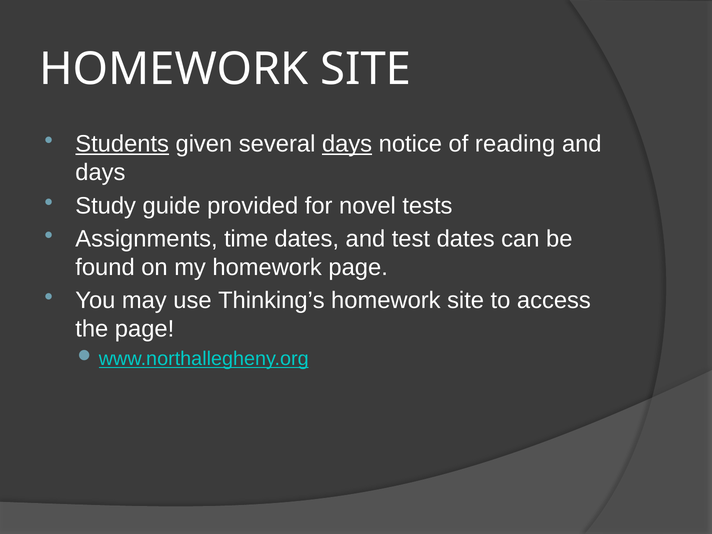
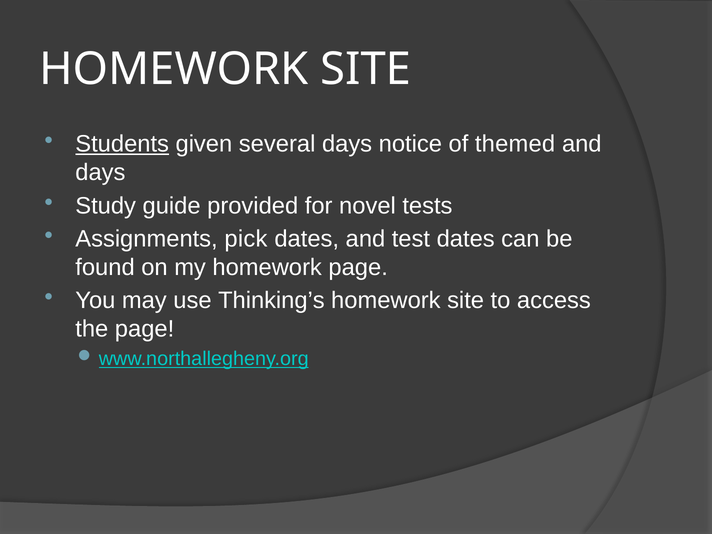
days underline: present -> none (347, 144)
reading: reading -> themed (515, 144)
time: time -> pick (246, 239)
